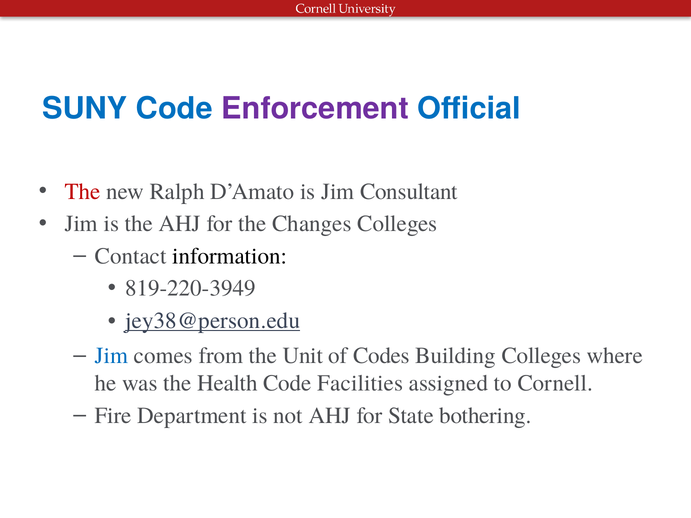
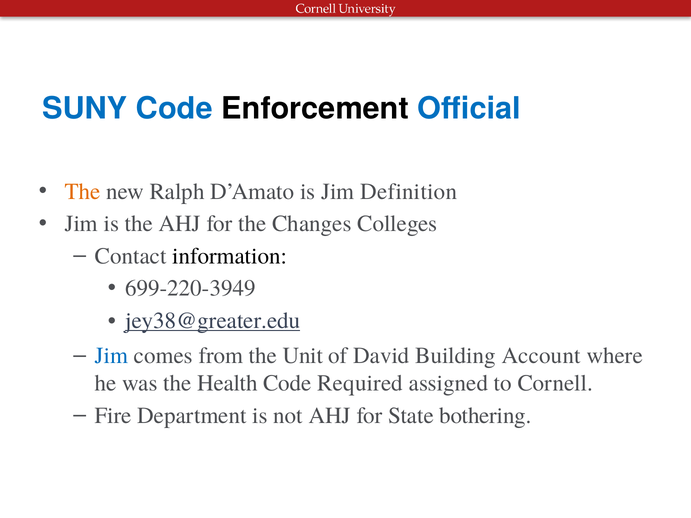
Enforcement colour: purple -> black (315, 109)
The colour: red -> orange (83, 192)
Consultant: Consultant -> Definition (409, 192)
819-220-3949: 819-220-3949 -> 699-220-3949 (190, 288)
jey38@person.edu: jey38@person.edu -> jey38@greater.edu (213, 321)
Codes: Codes -> David (381, 356)
Building Colleges: Colleges -> Account (541, 356)
Facilities: Facilities -> Required (360, 384)
